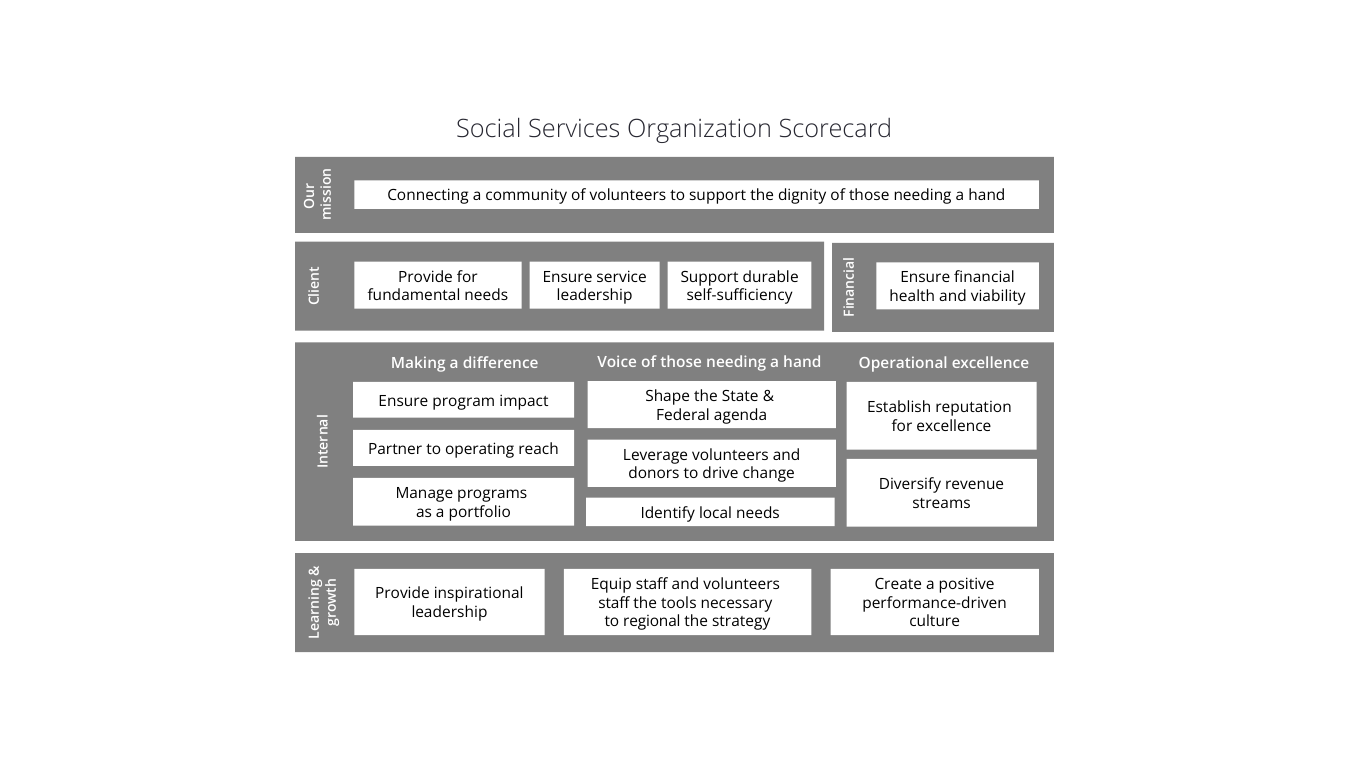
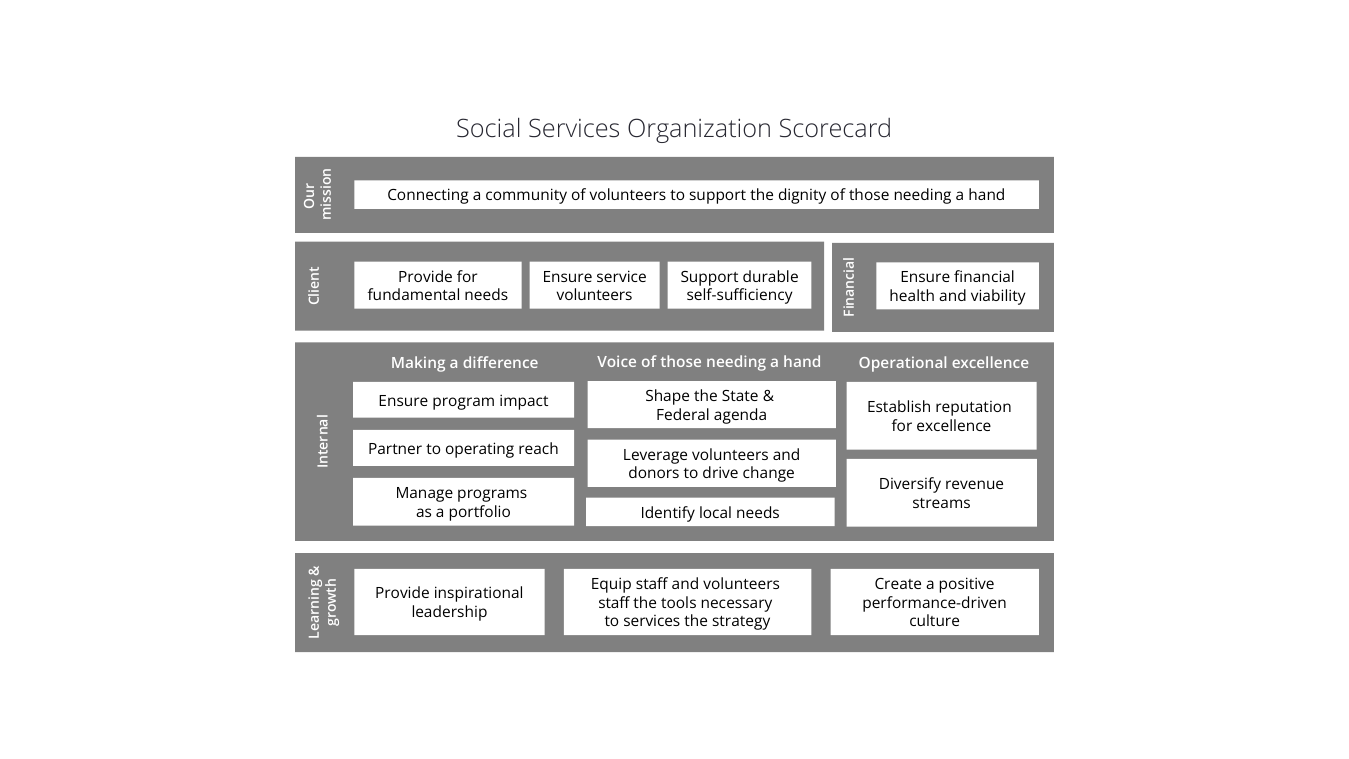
leadership: leadership -> volunteers (595, 295)
to regional: regional -> services (652, 622)
